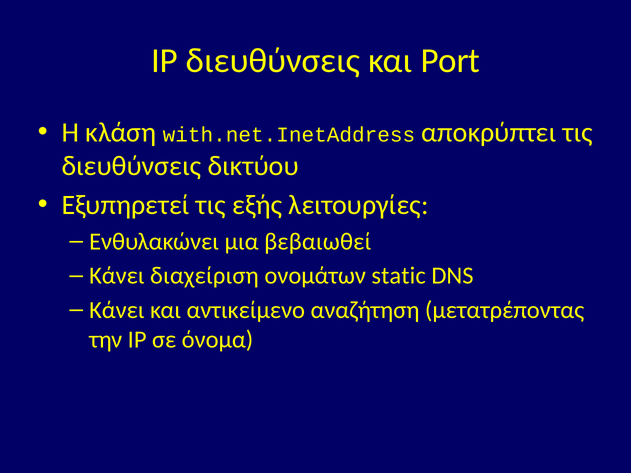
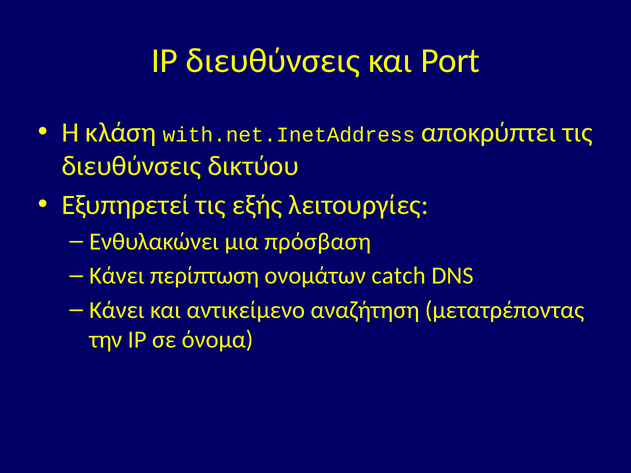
βεβαιωθεί: βεβαιωθεί -> πρόσβαση (318, 242)
διαχείριση: διαχείριση -> περίπτωση (205, 276)
static: static -> catch (399, 276)
